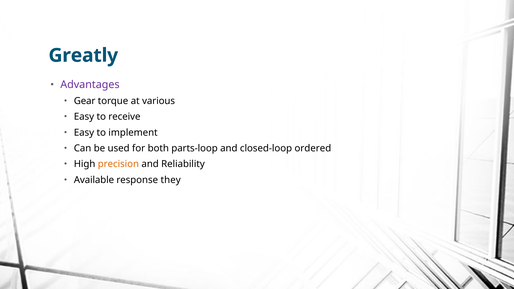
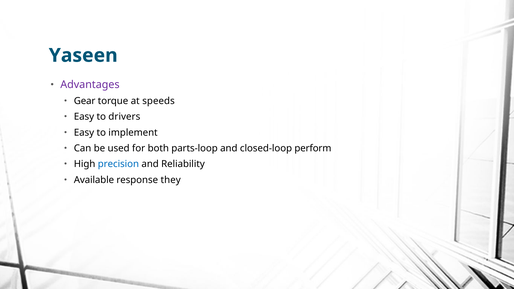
Greatly: Greatly -> Yaseen (83, 55)
various: various -> speeds (158, 101)
receive: receive -> drivers (124, 117)
ordered: ordered -> perform (313, 148)
precision colour: orange -> blue (118, 164)
